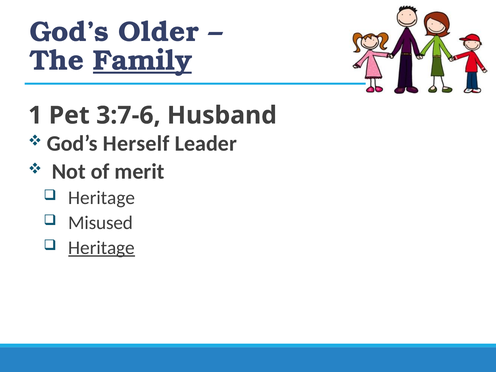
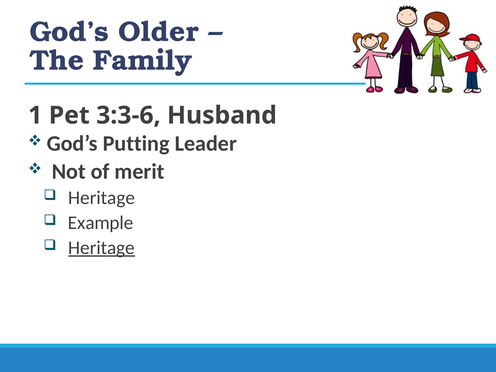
Family underline: present -> none (143, 61)
3:7-6: 3:7-6 -> 3:3-6 (128, 115)
Herself: Herself -> Putting (136, 143)
Misused: Misused -> Example (101, 223)
